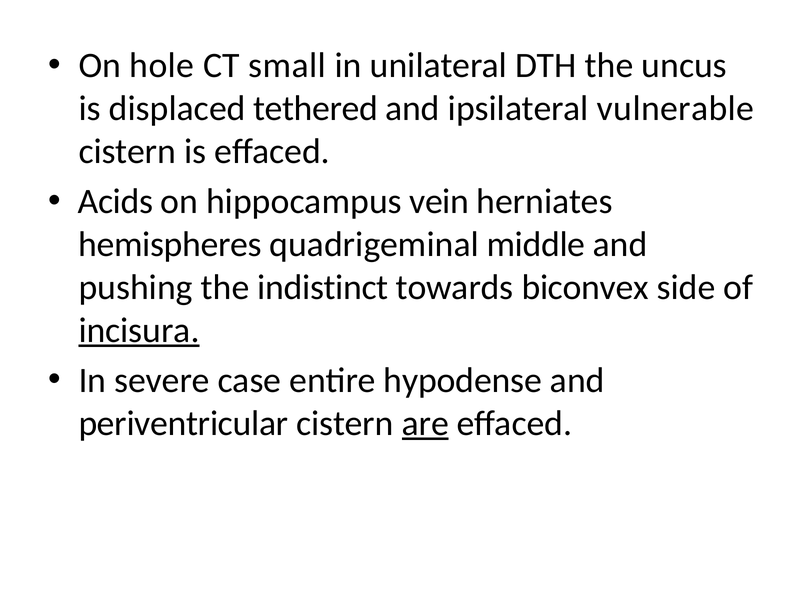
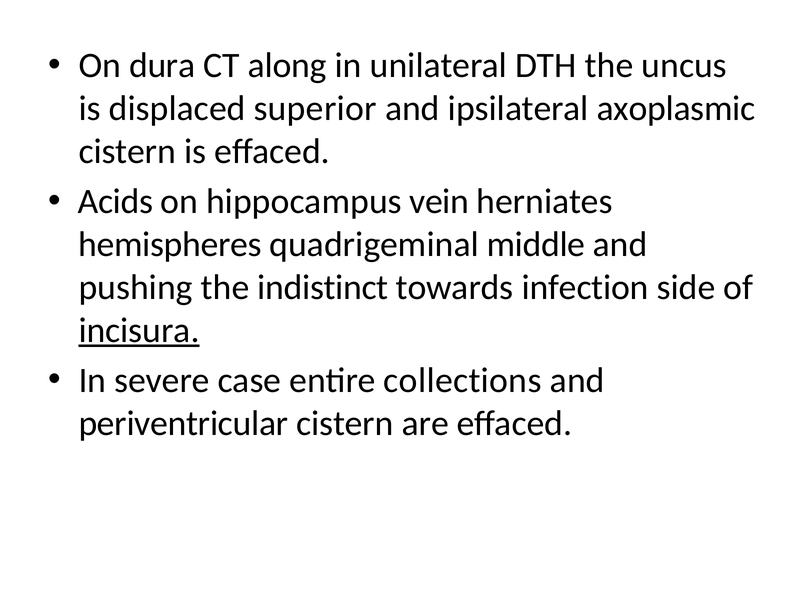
hole: hole -> dura (162, 66)
small: small -> along (287, 66)
tethered: tethered -> superior (315, 109)
vulnerable: vulnerable -> axoplasmic (676, 109)
biconvex: biconvex -> infection (585, 288)
hypodense: hypodense -> collections (462, 381)
are underline: present -> none (425, 424)
